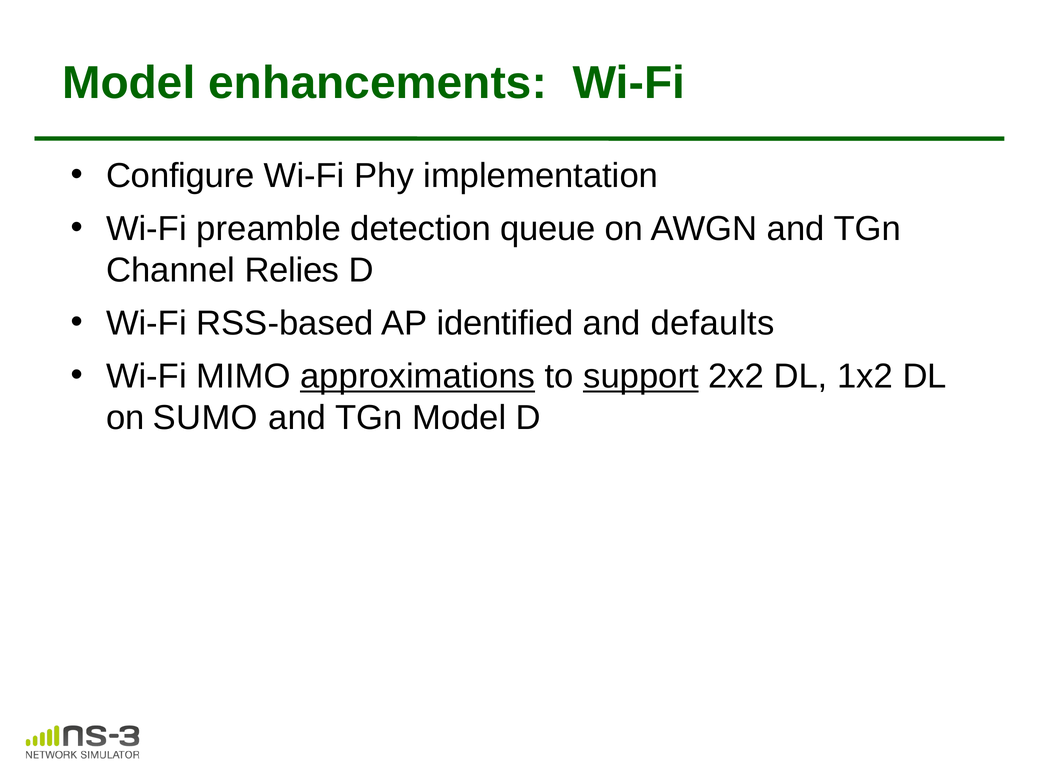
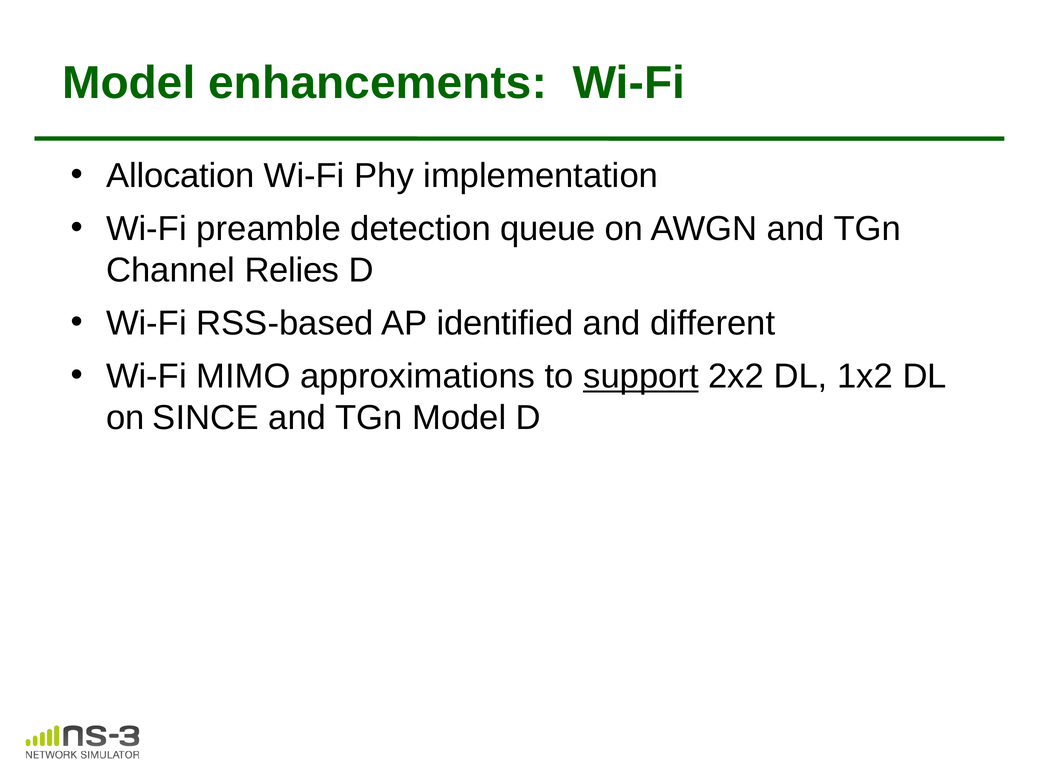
Configure: Configure -> Allocation (180, 176)
defaults: defaults -> different (713, 323)
approximations underline: present -> none (418, 377)
SUMO: SUMO -> SINCE (205, 418)
